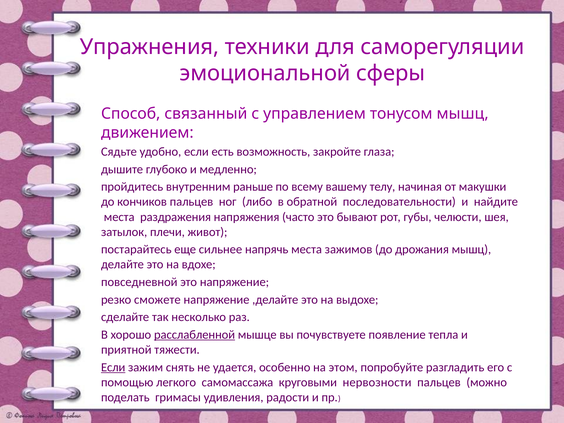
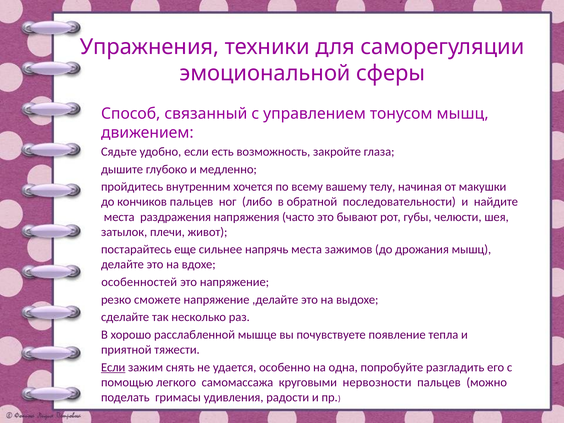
раньше: раньше -> хочется (253, 187)
повседневной: повседневной -> особенностей (139, 282)
расслабленной underline: present -> none (195, 335)
этом: этом -> одна (343, 367)
